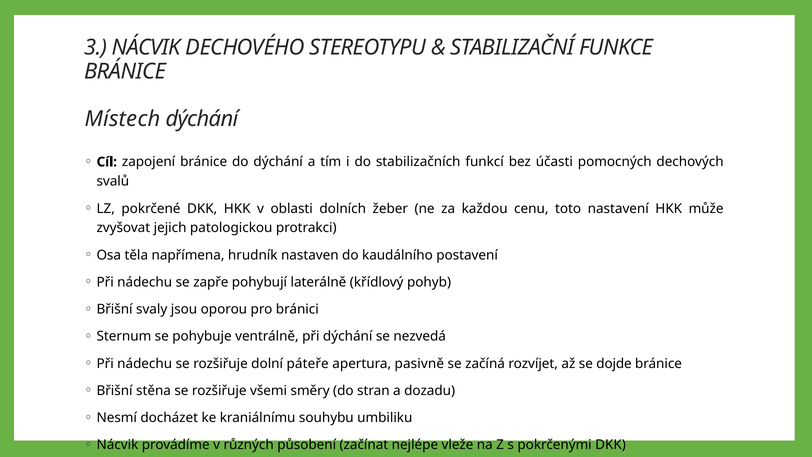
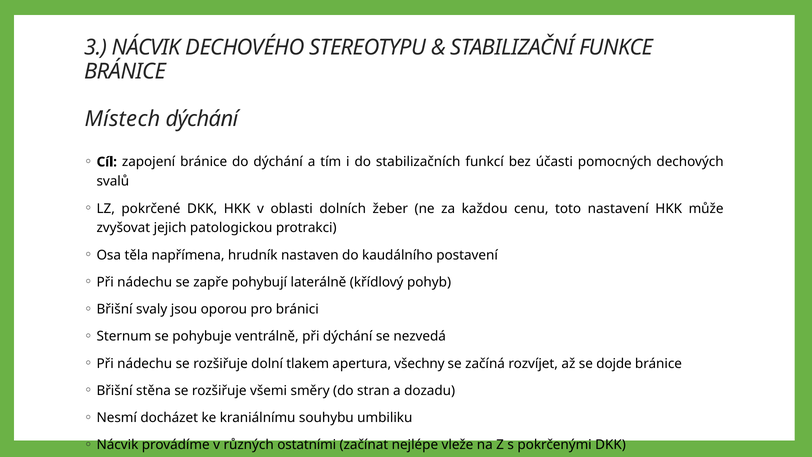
páteře: páteře -> tlakem (308, 363)
pasivně: pasivně -> všechny (419, 363)
působení: působení -> ostatními (307, 445)
